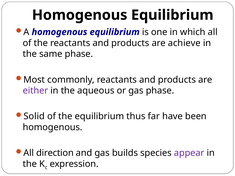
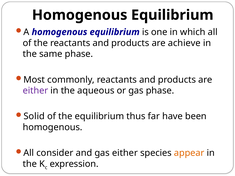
direction: direction -> consider (55, 153)
gas builds: builds -> either (125, 153)
appear colour: purple -> orange (189, 153)
